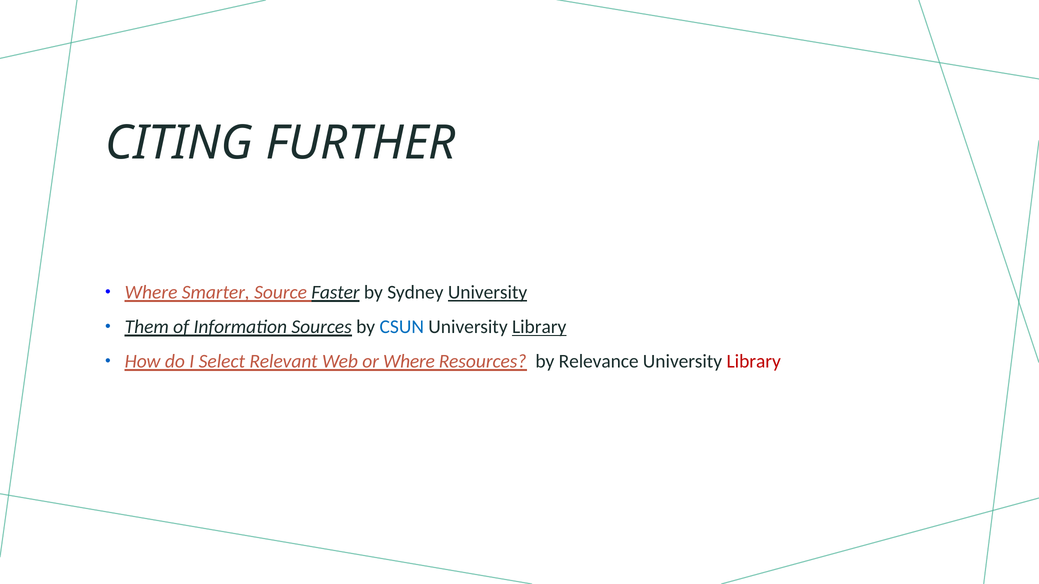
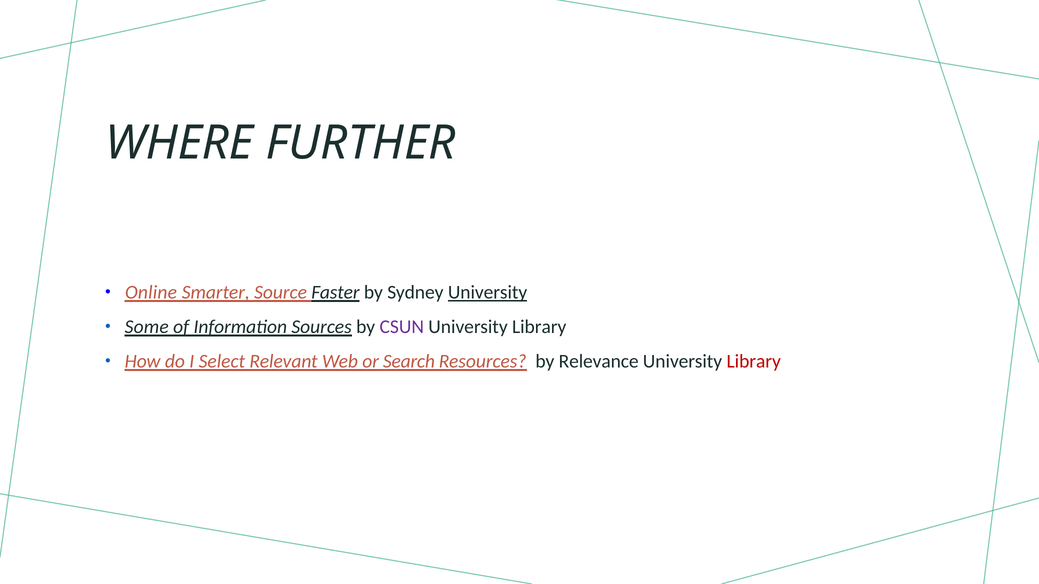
CITING: CITING -> WHERE (179, 143)
Where: Where -> Online (151, 293)
Them: Them -> Some (147, 327)
CSUN colour: blue -> purple (402, 327)
Library underline: present -> none (539, 327)
or Where: Where -> Search (409, 362)
